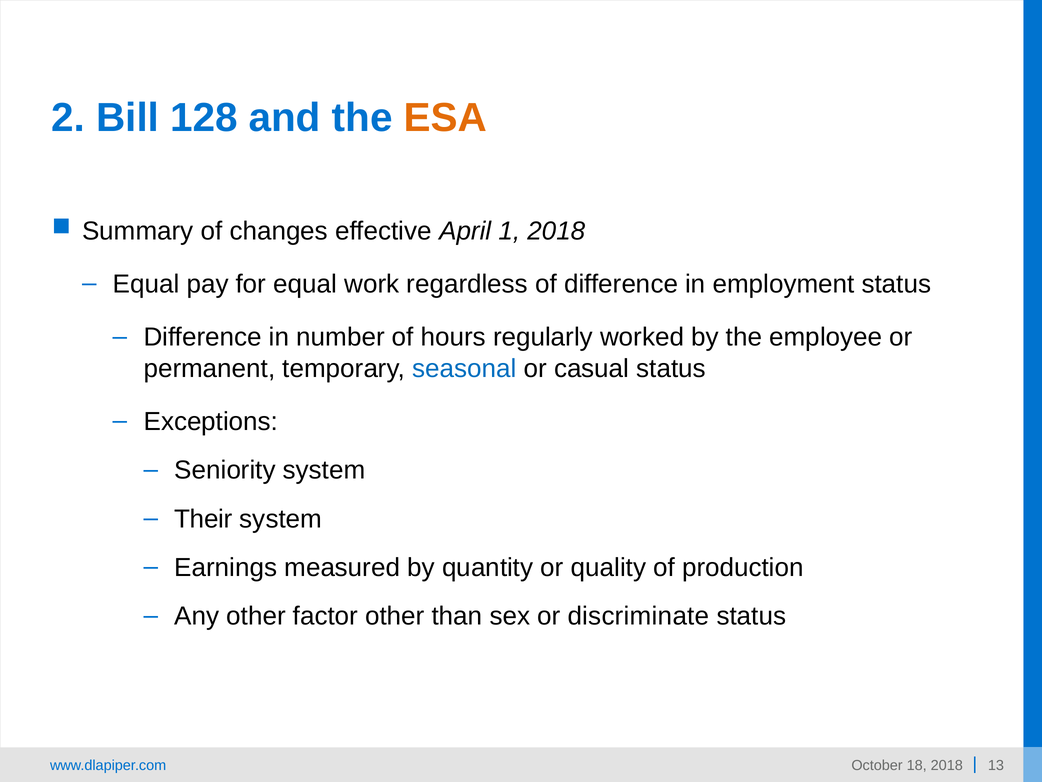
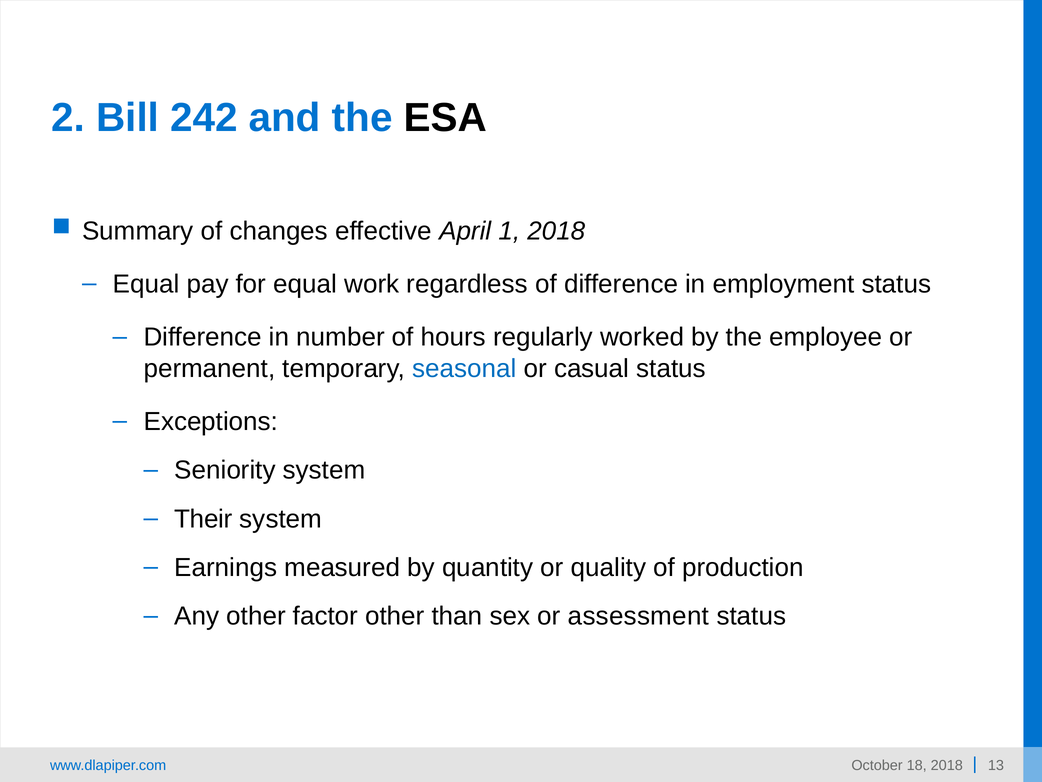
128: 128 -> 242 (204, 118)
ESA colour: orange -> black (445, 118)
discriminate: discriminate -> assessment (638, 616)
